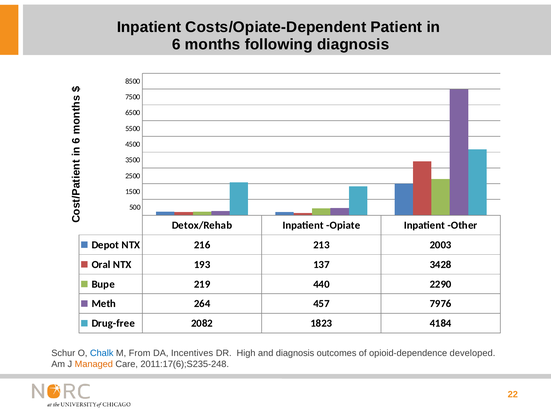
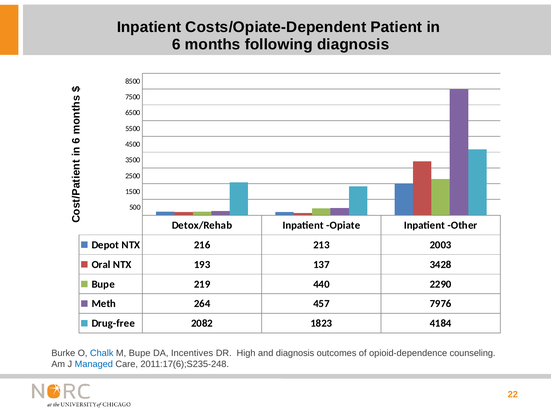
Schur: Schur -> Burke (63, 353)
M From: From -> Bupe (140, 353)
developed: developed -> counseling (473, 353)
Managed colour: orange -> blue (94, 364)
